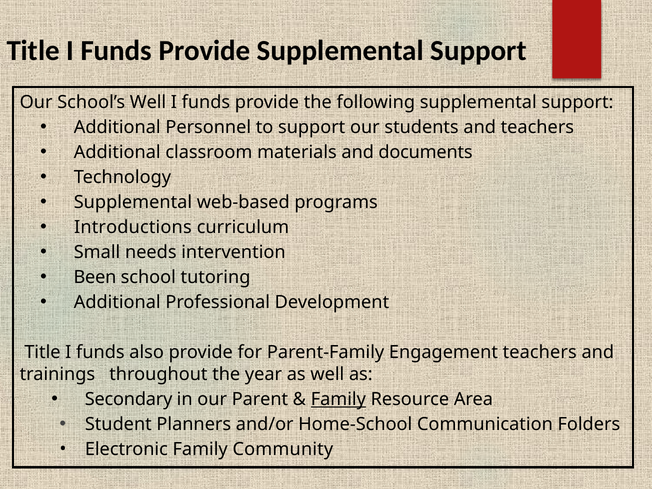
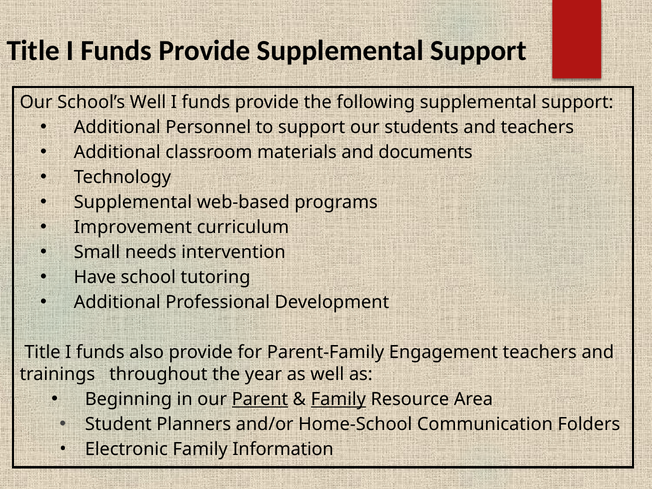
Introductions: Introductions -> Improvement (133, 227)
Been: Been -> Have (95, 277)
Secondary: Secondary -> Beginning (128, 399)
Parent underline: none -> present (260, 399)
Community: Community -> Information (283, 449)
